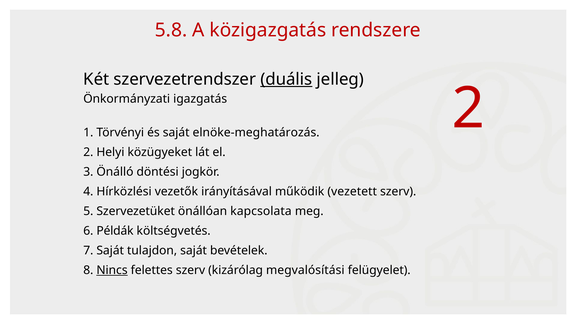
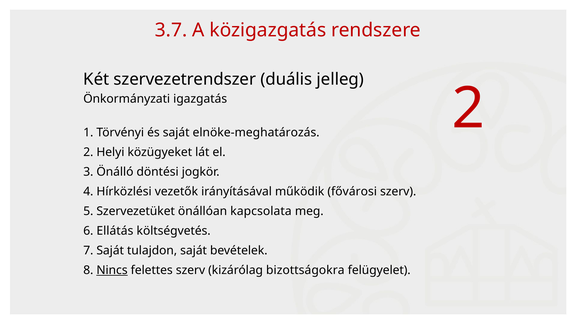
5.8: 5.8 -> 3.7 (171, 30)
duális underline: present -> none (286, 79)
vezetett: vezetett -> fővárosi (352, 192)
Példák: Példák -> Ellátás (115, 231)
megvalósítási: megvalósítási -> bizottságokra (305, 270)
